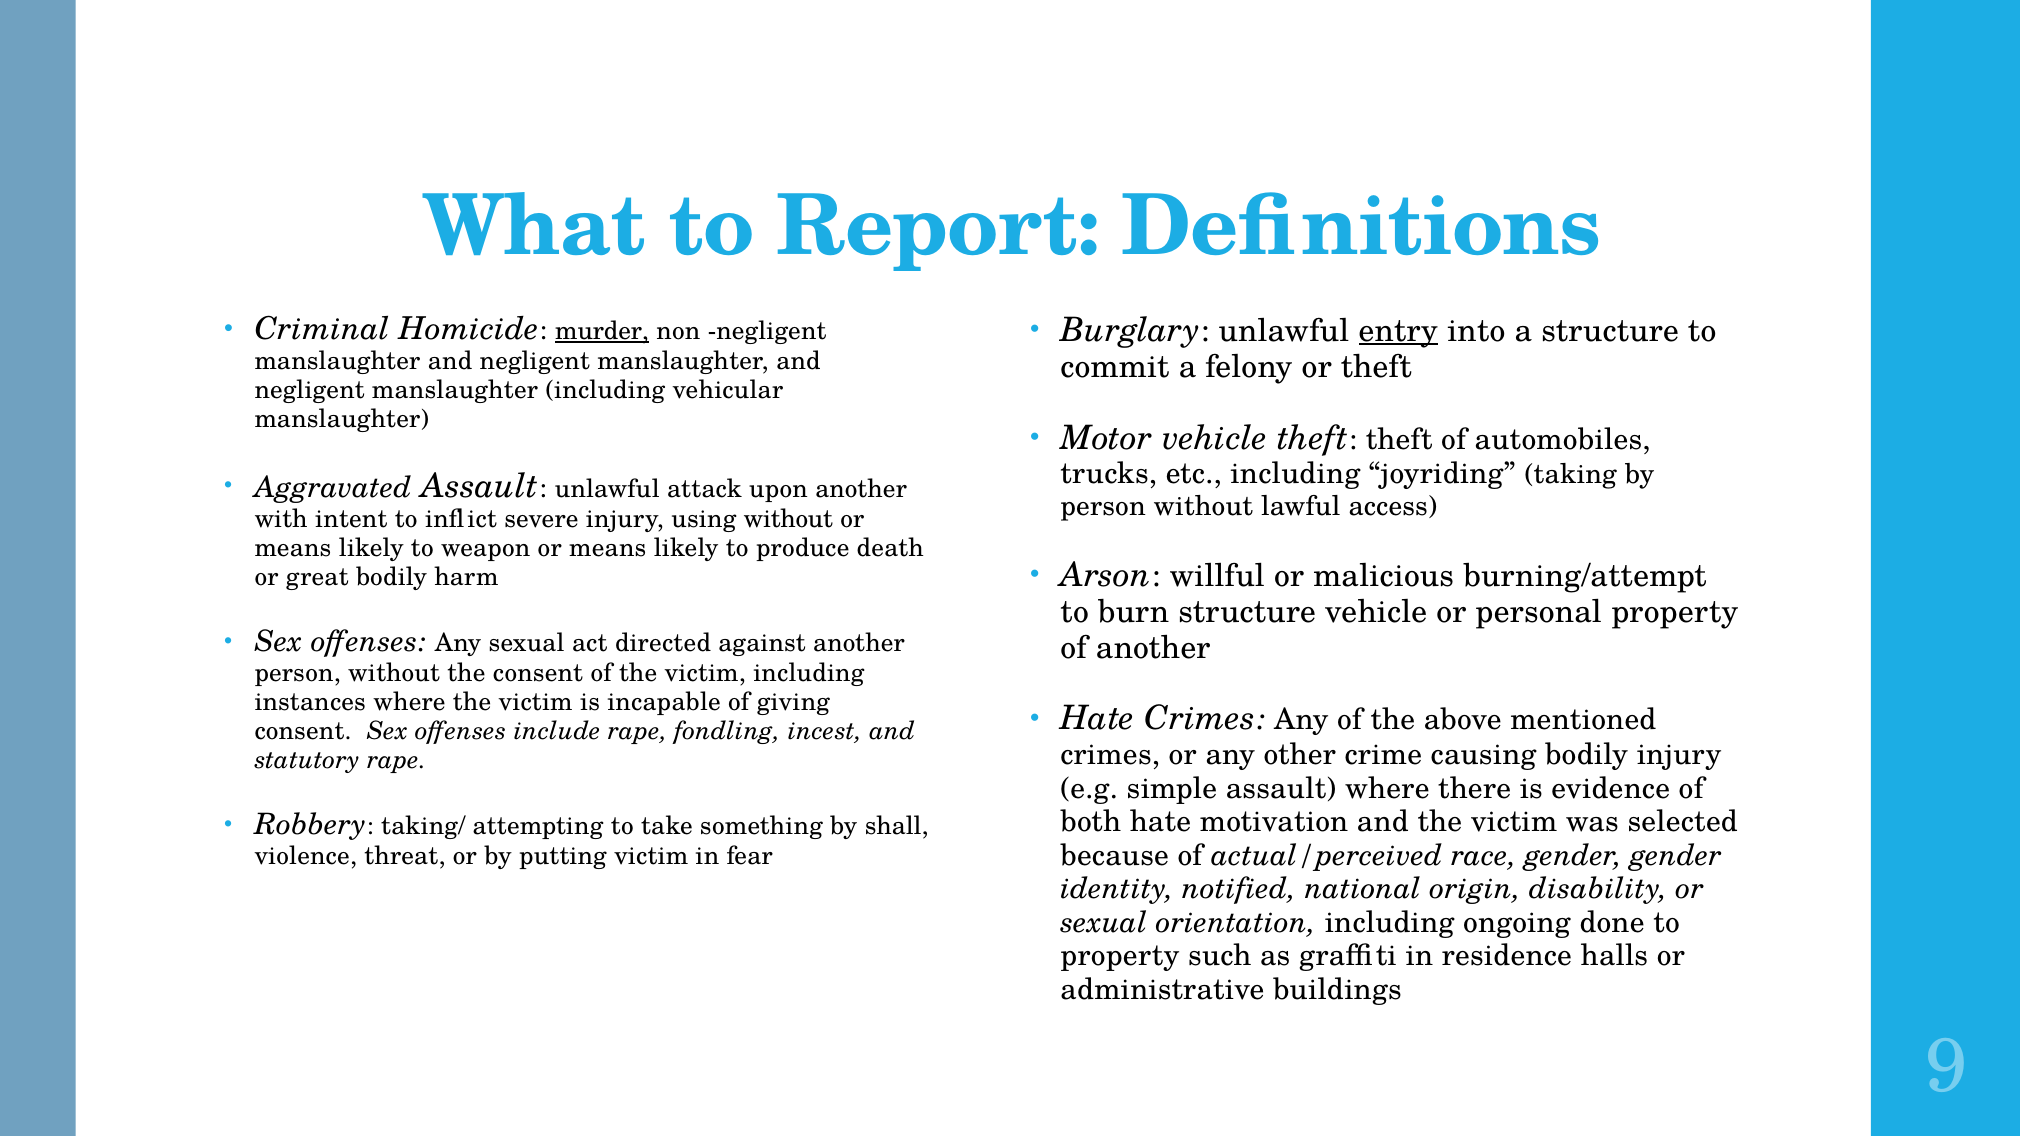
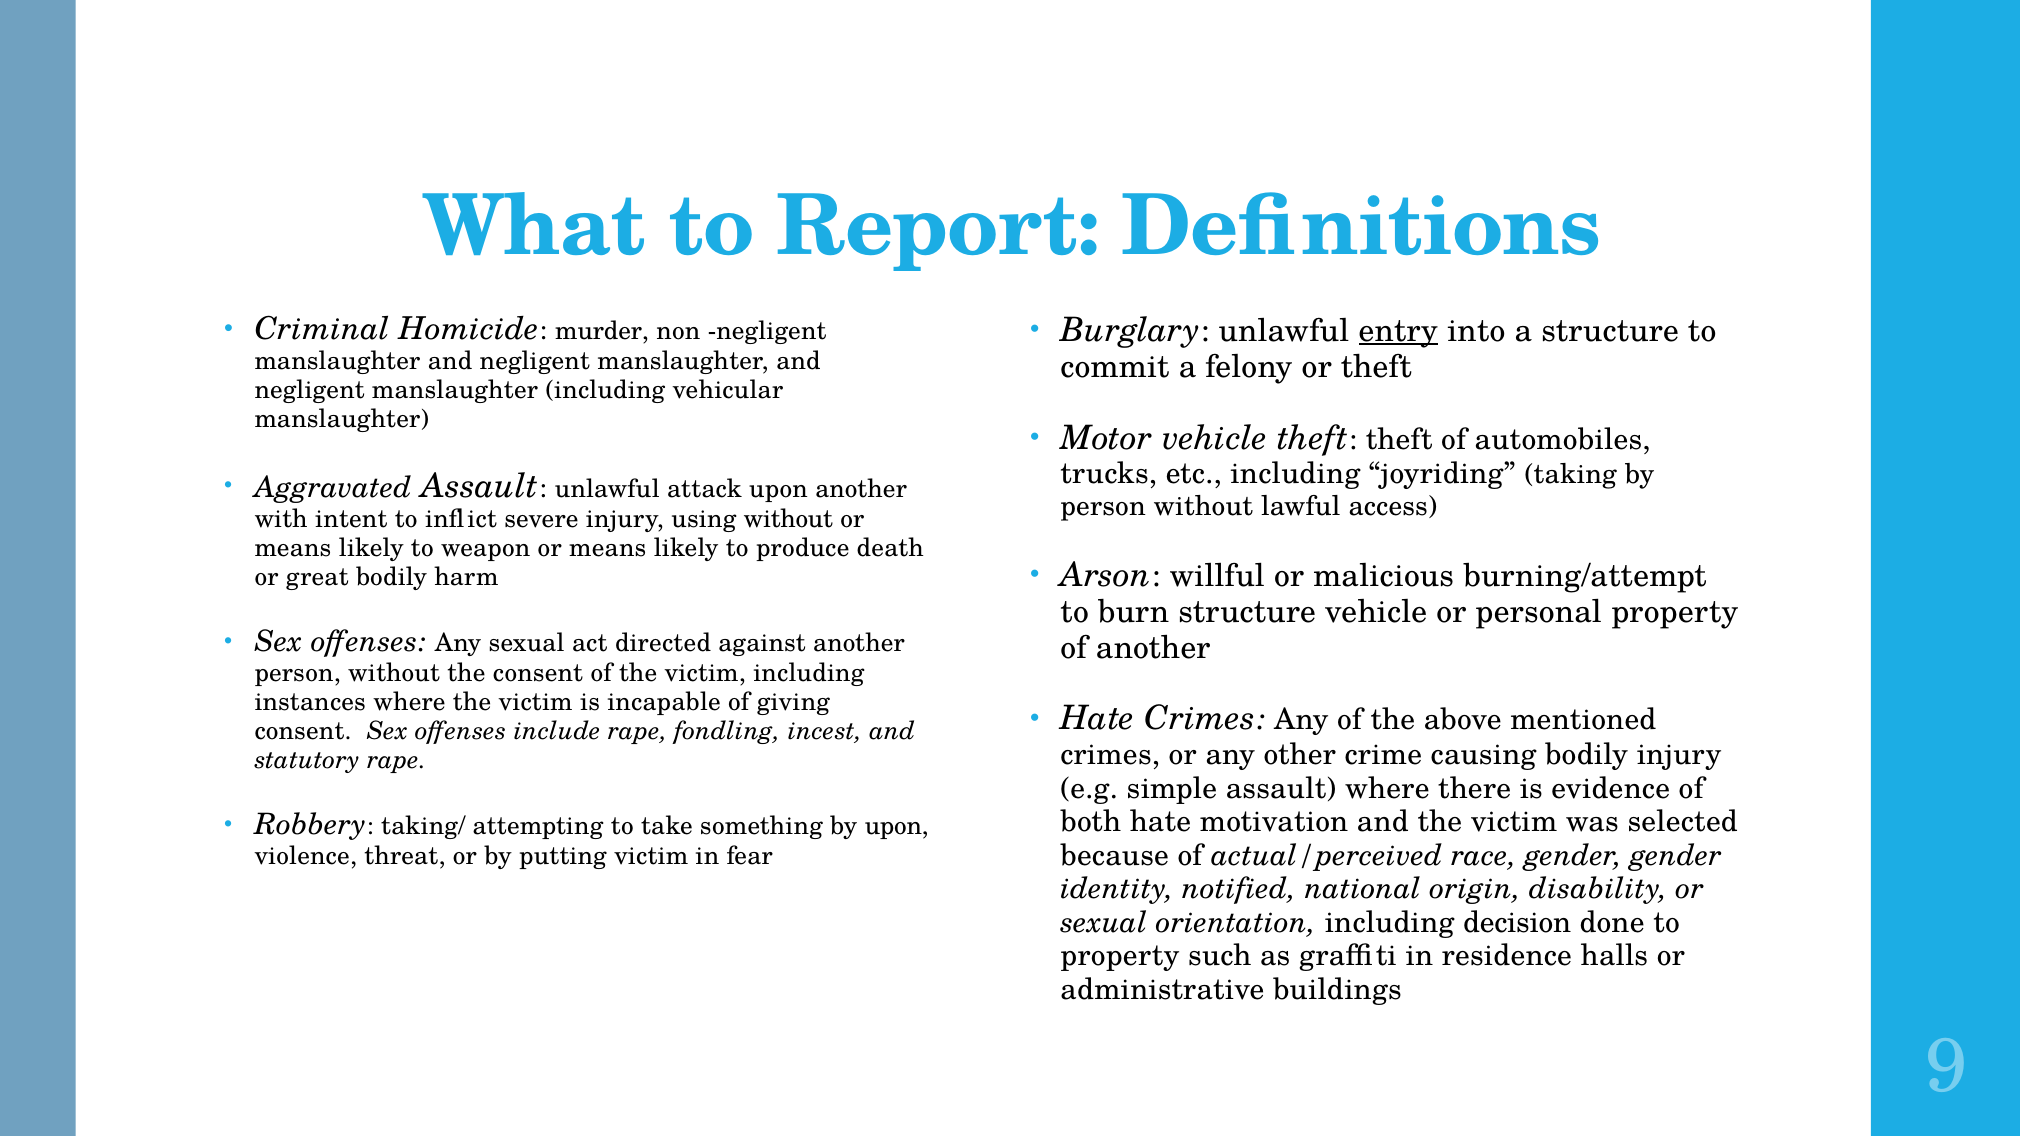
murder underline: present -> none (602, 331)
by shall: shall -> upon (897, 826)
ongoing: ongoing -> decision (1517, 923)
